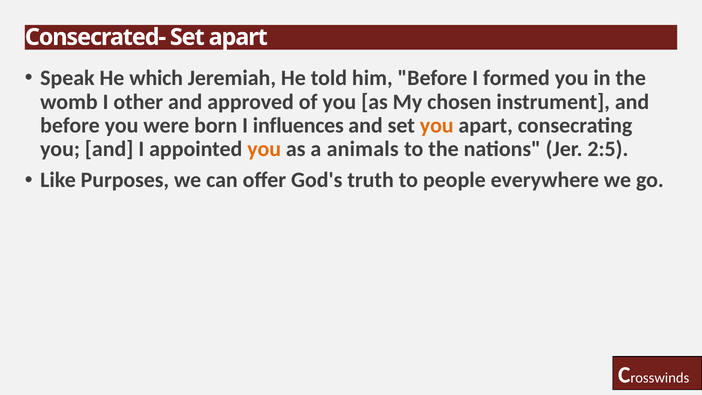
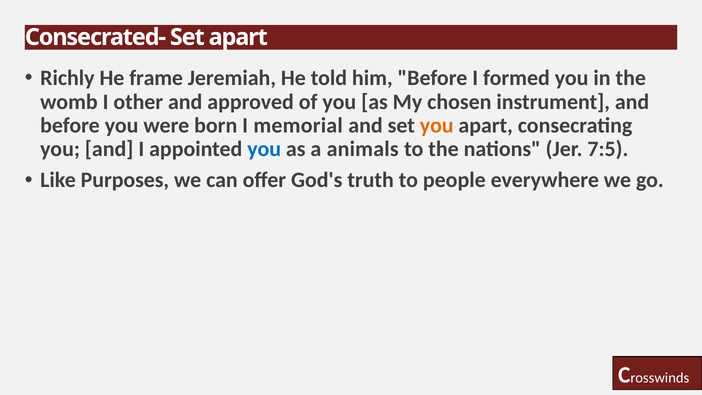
Speak: Speak -> Richly (67, 78)
which: which -> frame (156, 78)
influences: influences -> memorial (298, 125)
you colour: orange -> blue (264, 149)
2:5: 2:5 -> 7:5 (608, 149)
